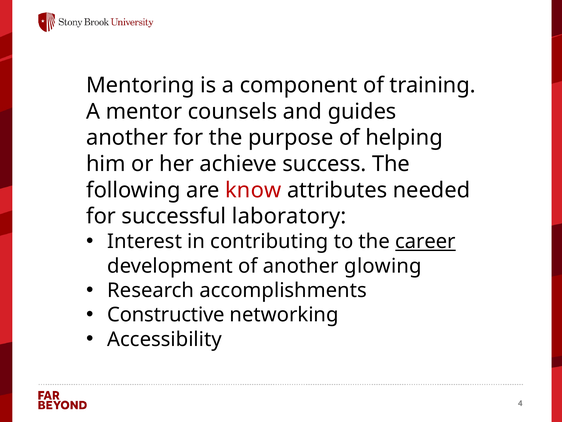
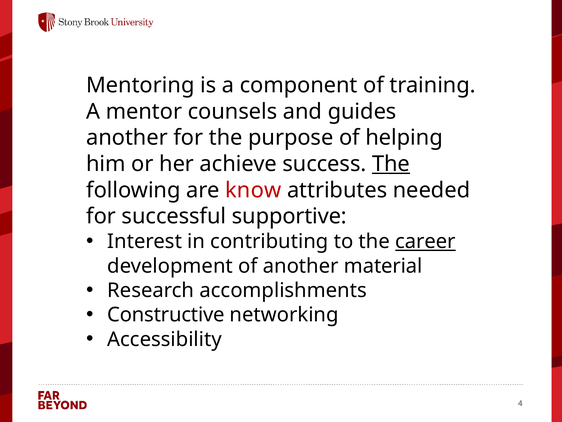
The underline: none -> present (391, 164)
laboratory: laboratory -> supportive (289, 216)
glowing: glowing -> material (383, 266)
